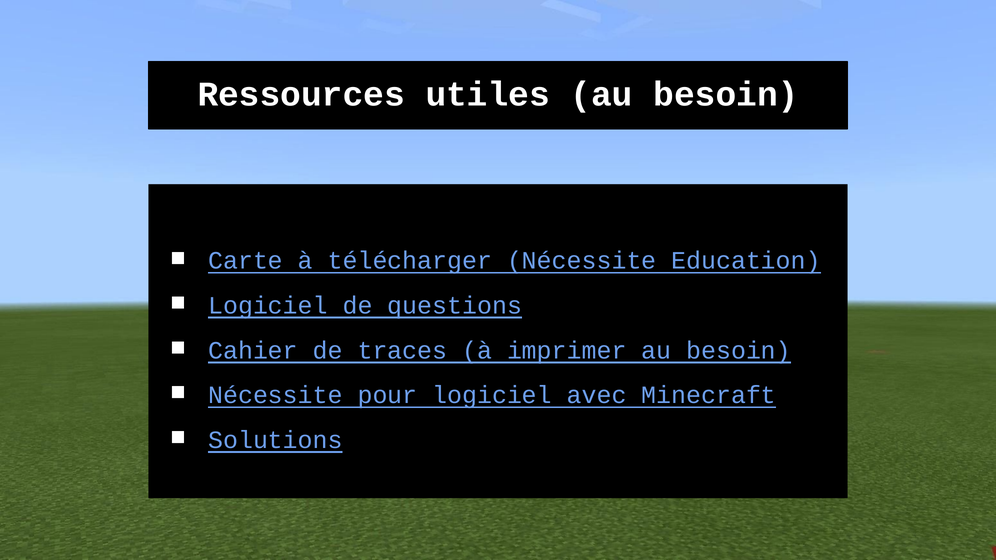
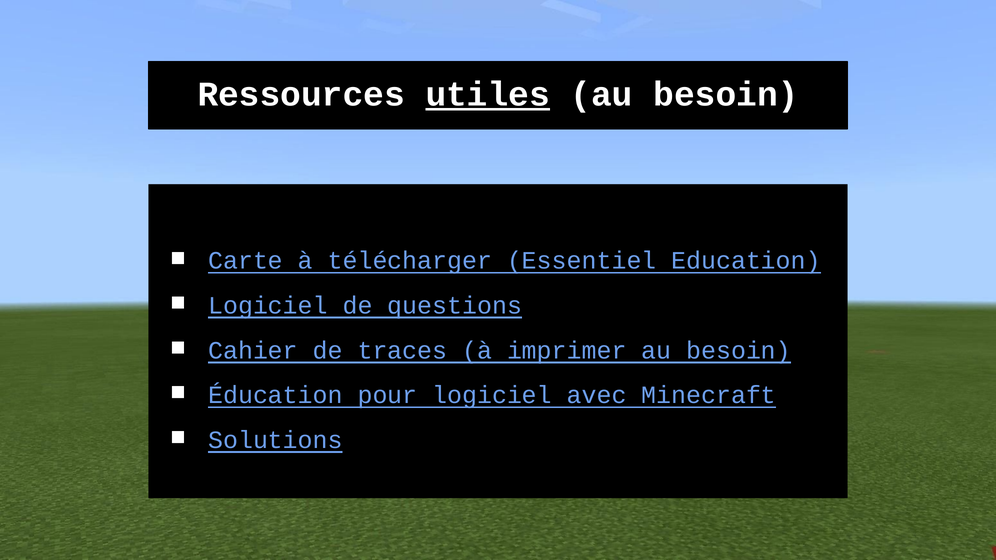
utiles underline: none -> present (488, 94)
télécharger Nécessite: Nécessite -> Essentiel (582, 261)
Nécessite: Nécessite -> Éducation (275, 395)
